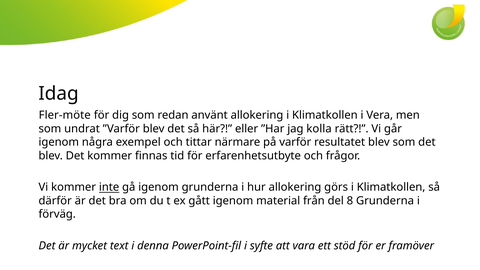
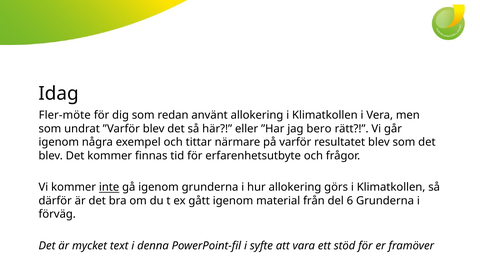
kolla: kolla -> bero (319, 129)
8: 8 -> 6 (350, 201)
